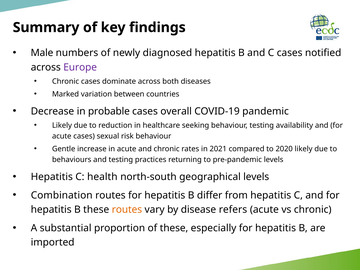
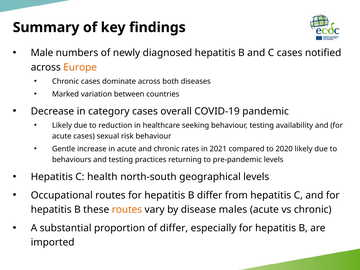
Europe colour: purple -> orange (80, 67)
probable: probable -> category (109, 111)
Combination: Combination -> Occupational (62, 195)
refers: refers -> males (233, 210)
of these: these -> differ (174, 228)
